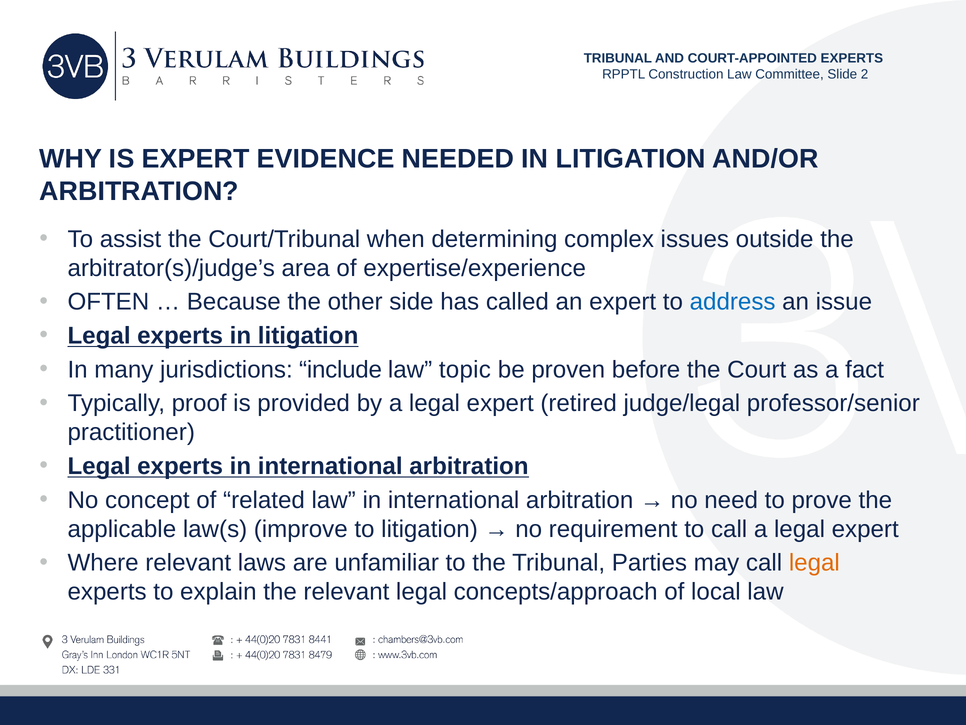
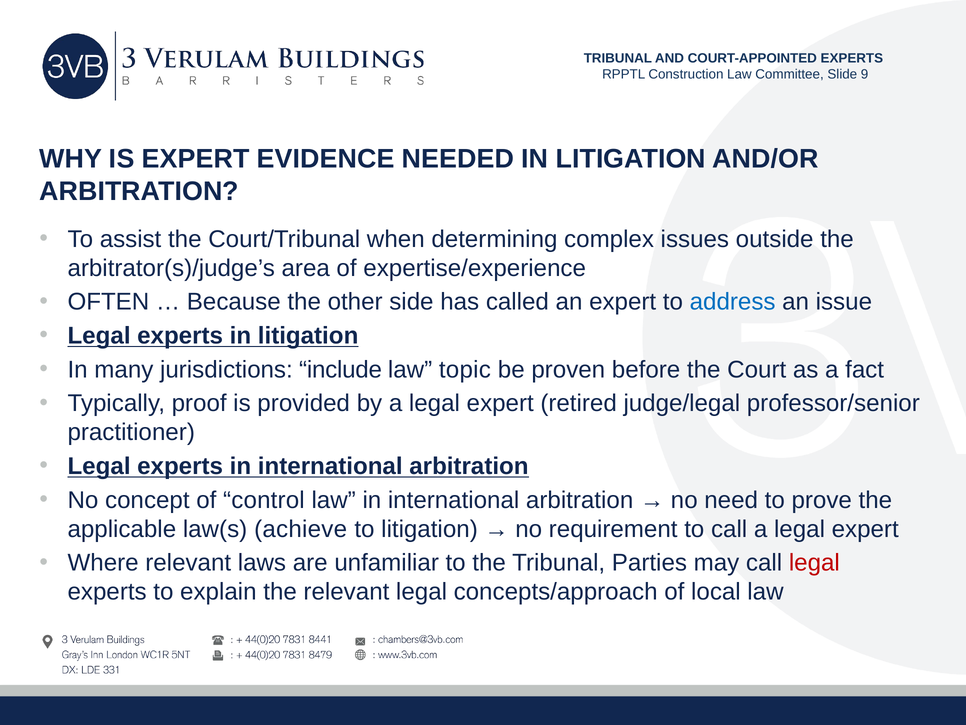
2: 2 -> 9 (864, 74)
related: related -> control (264, 500)
improve: improve -> achieve (301, 529)
legal colour: orange -> red (814, 563)
